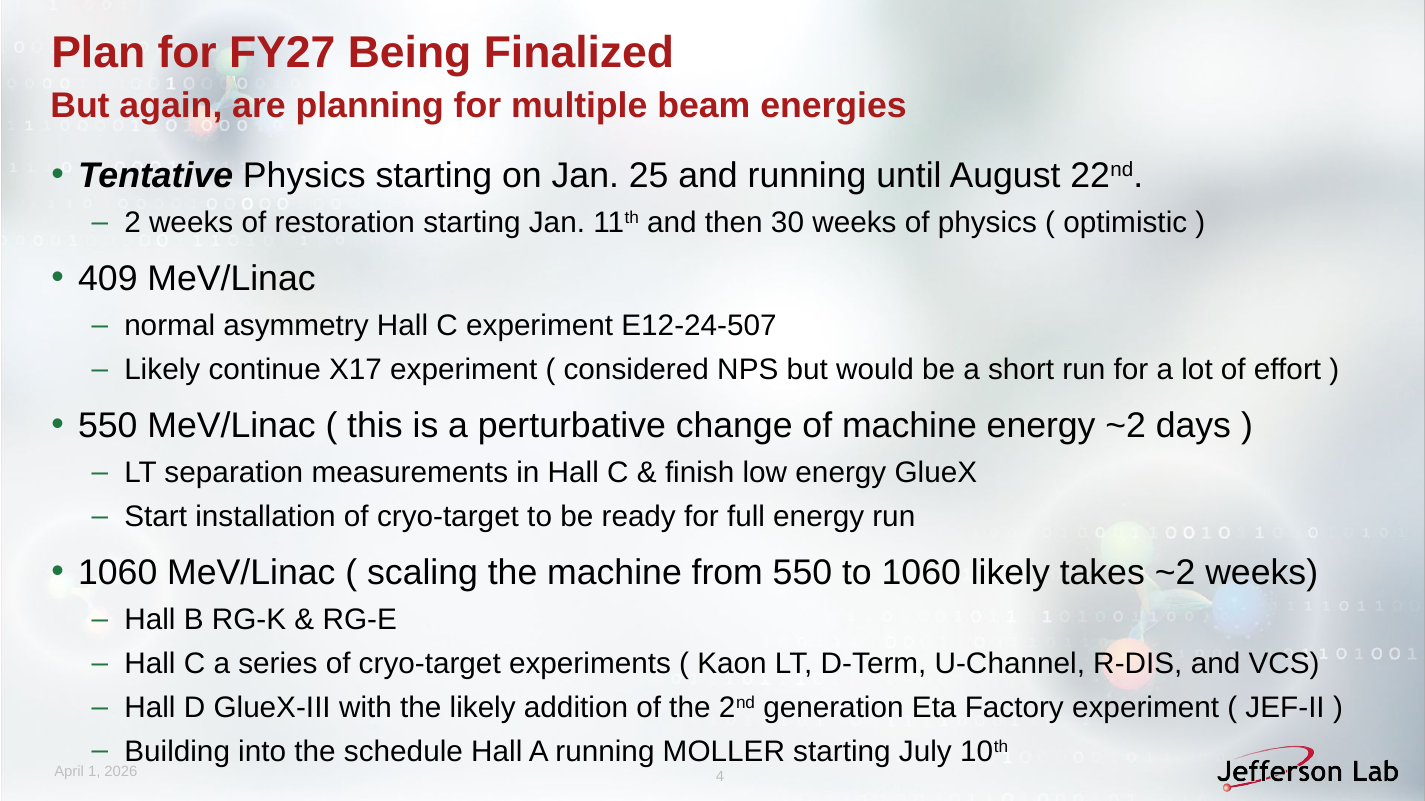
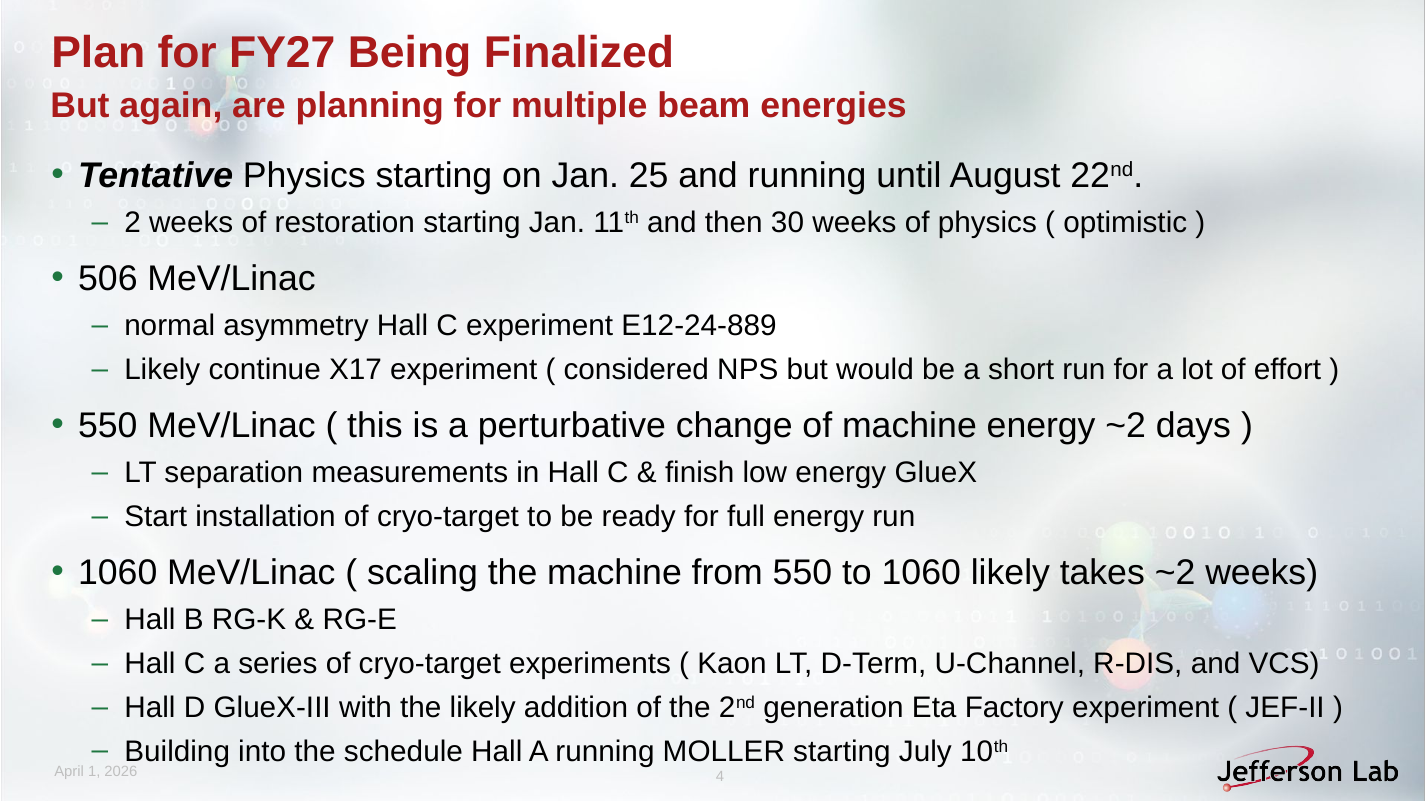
409: 409 -> 506 (108, 279)
E12-24-507: E12-24-507 -> E12-24-889 (699, 326)
